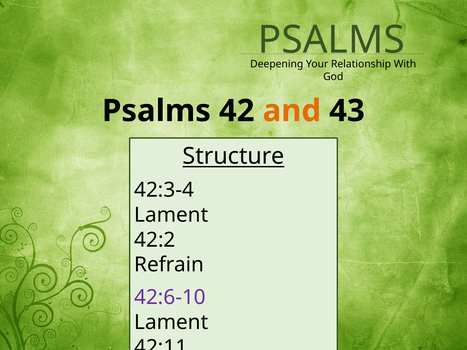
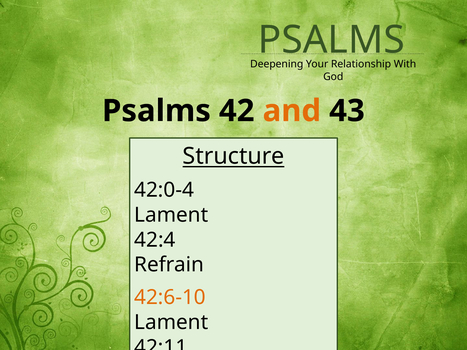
42:3-4: 42:3-4 -> 42:0-4 (164, 190)
42:2: 42:2 -> 42:4 (155, 240)
42:6-10 colour: purple -> orange (170, 298)
